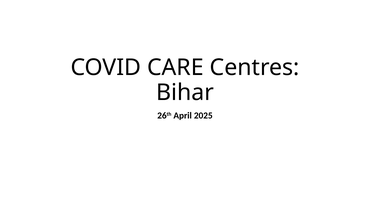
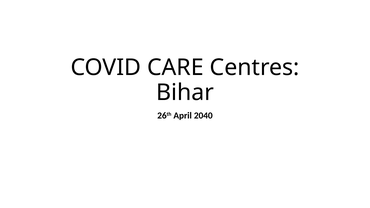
2025: 2025 -> 2040 (203, 116)
